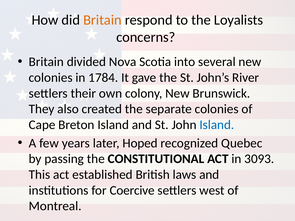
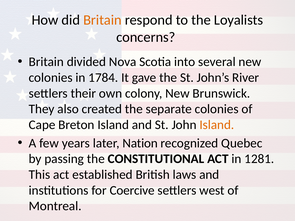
Island colour: blue -> orange (217, 125)
Hoped: Hoped -> Nation (140, 143)
3093: 3093 -> 1281 (259, 159)
